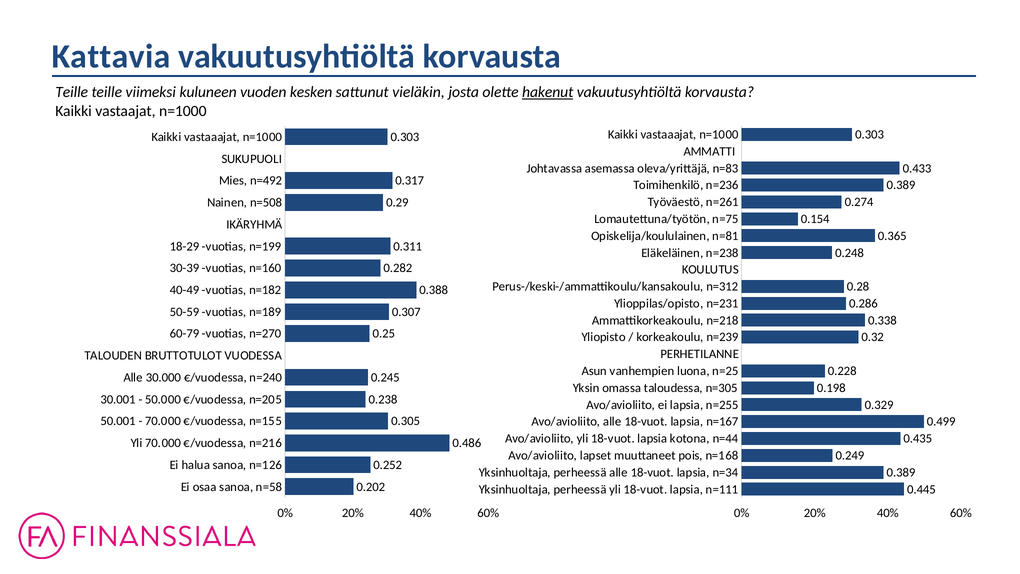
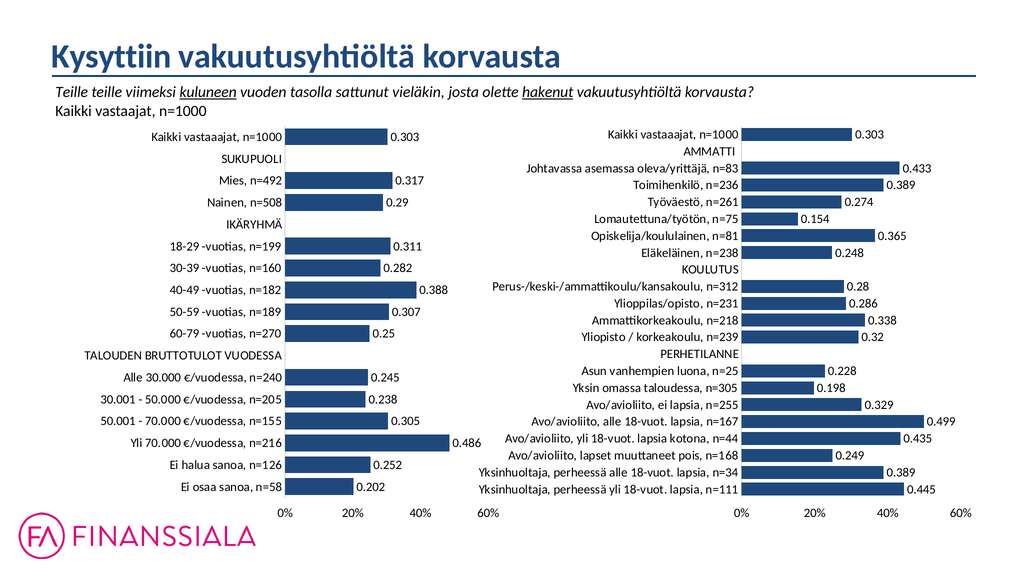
Kattavia: Kattavia -> Kysyttiin (111, 56)
kuluneen underline: none -> present (208, 92)
kesken: kesken -> tasolla (311, 92)
